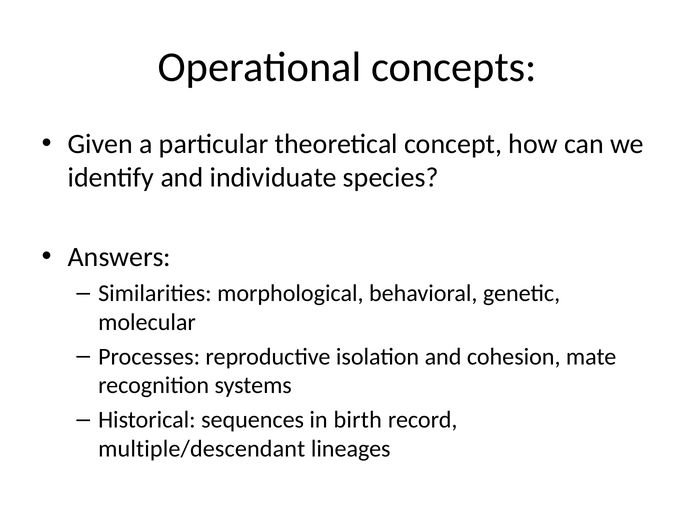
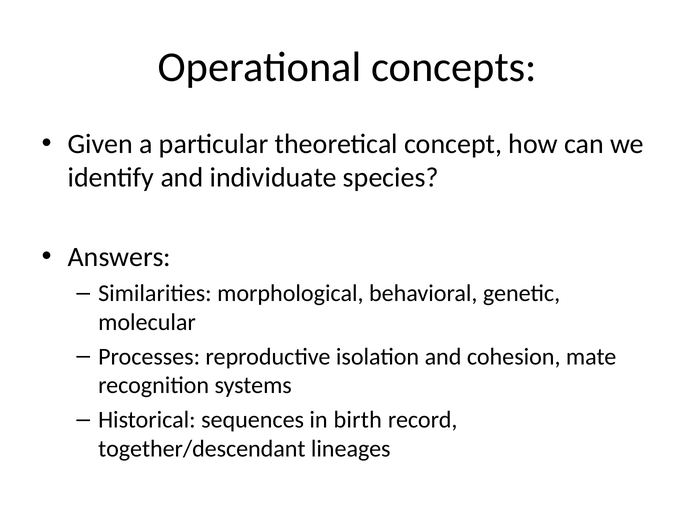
multiple/descendant: multiple/descendant -> together/descendant (202, 449)
